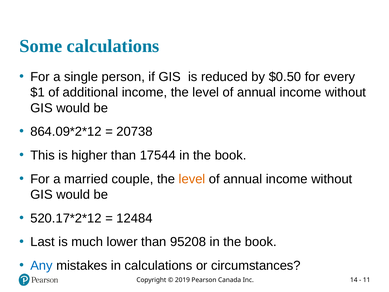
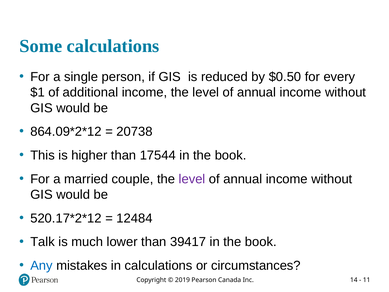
level colour: orange -> purple (192, 179)
Last: Last -> Talk (43, 242)
95208: 95208 -> 39417 (188, 242)
